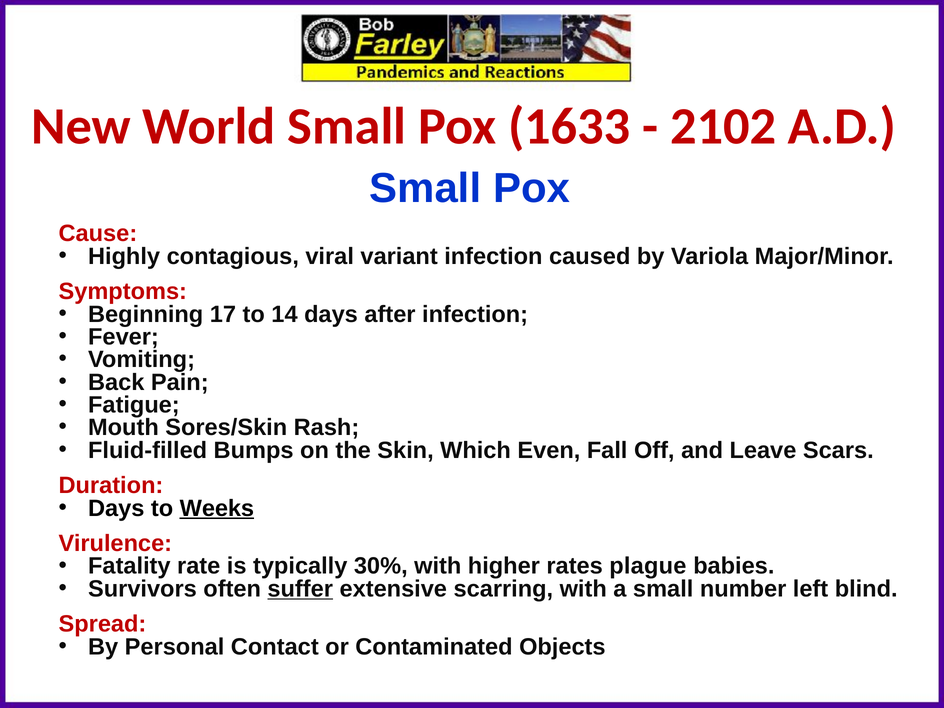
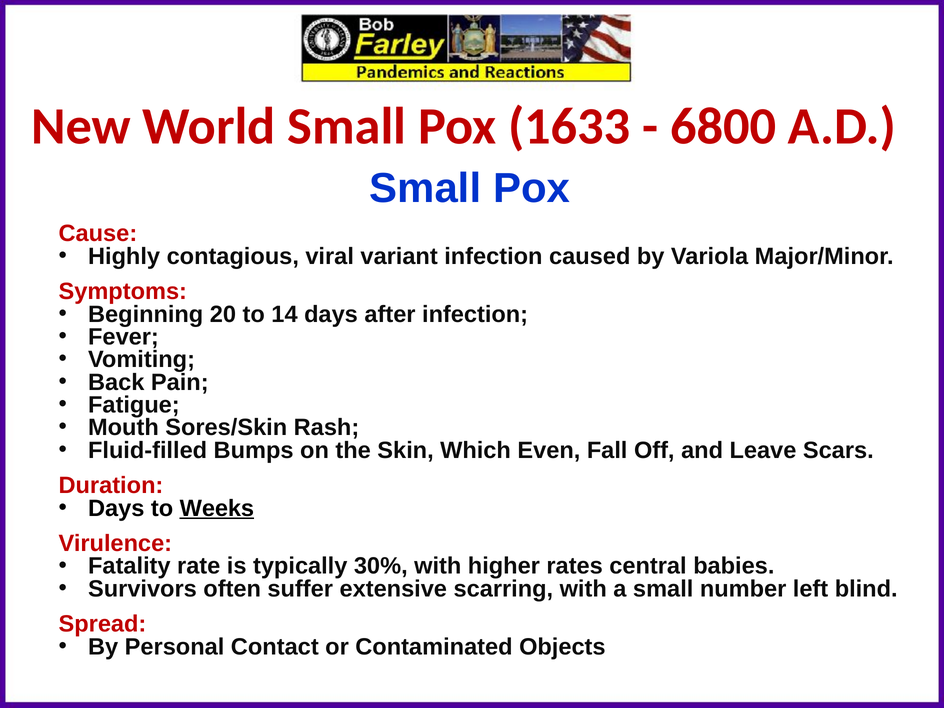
2102: 2102 -> 6800 (723, 126)
17: 17 -> 20 (223, 314)
plague: plague -> central (648, 566)
suffer underline: present -> none (300, 589)
